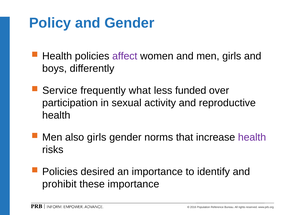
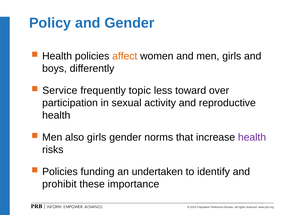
affect colour: purple -> orange (125, 56)
what: what -> topic (140, 90)
funded: funded -> toward (191, 90)
desired: desired -> funding (98, 171)
an importance: importance -> undertaken (157, 171)
